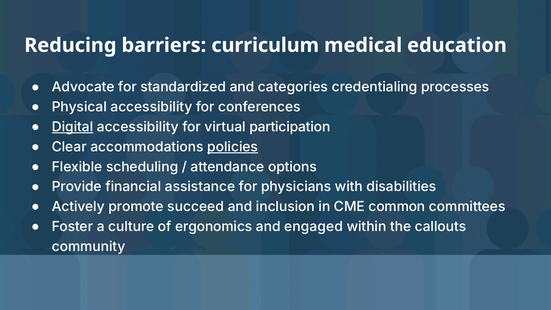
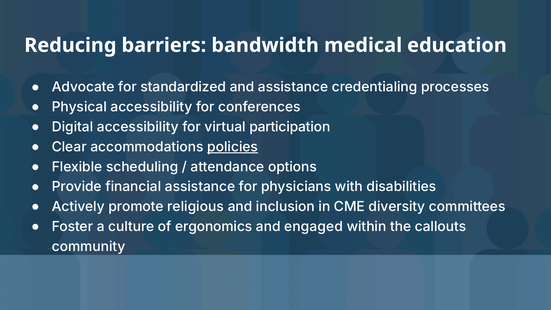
curriculum: curriculum -> bandwidth (265, 45)
and categories: categories -> assistance (293, 87)
Digital underline: present -> none (73, 127)
succeed: succeed -> religious (196, 207)
common: common -> diversity (397, 207)
